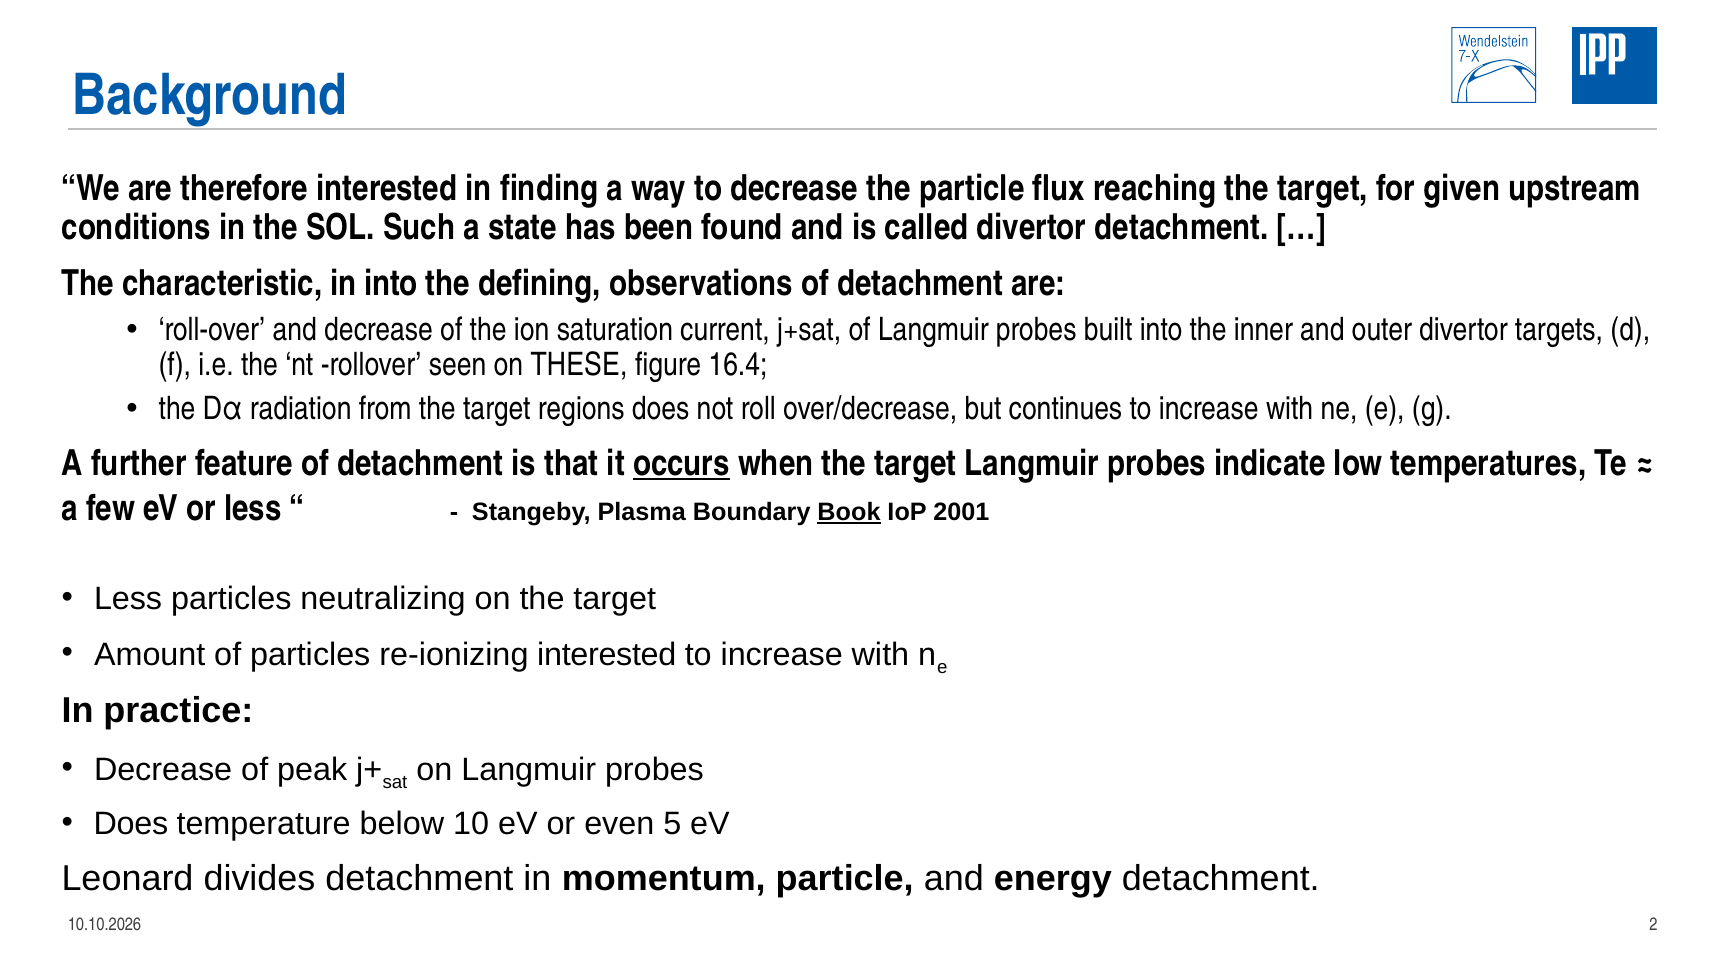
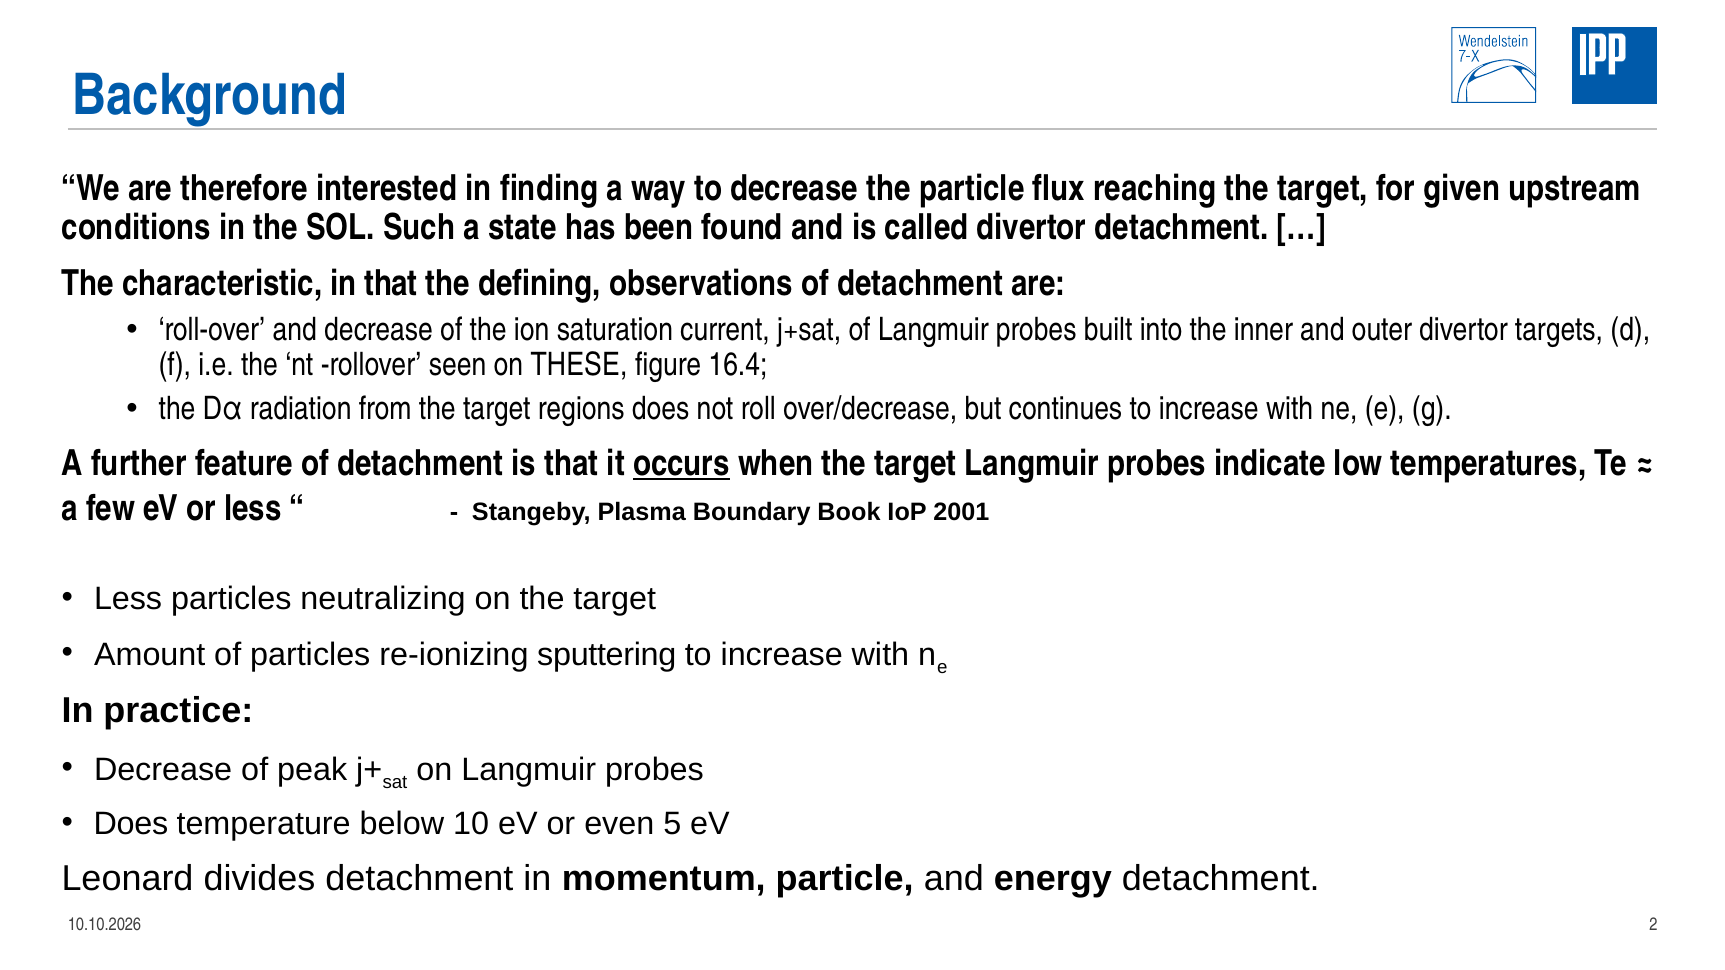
in into: into -> that (391, 284)
Book underline: present -> none (849, 512)
re-ionizing interested: interested -> sputtering (607, 655)
